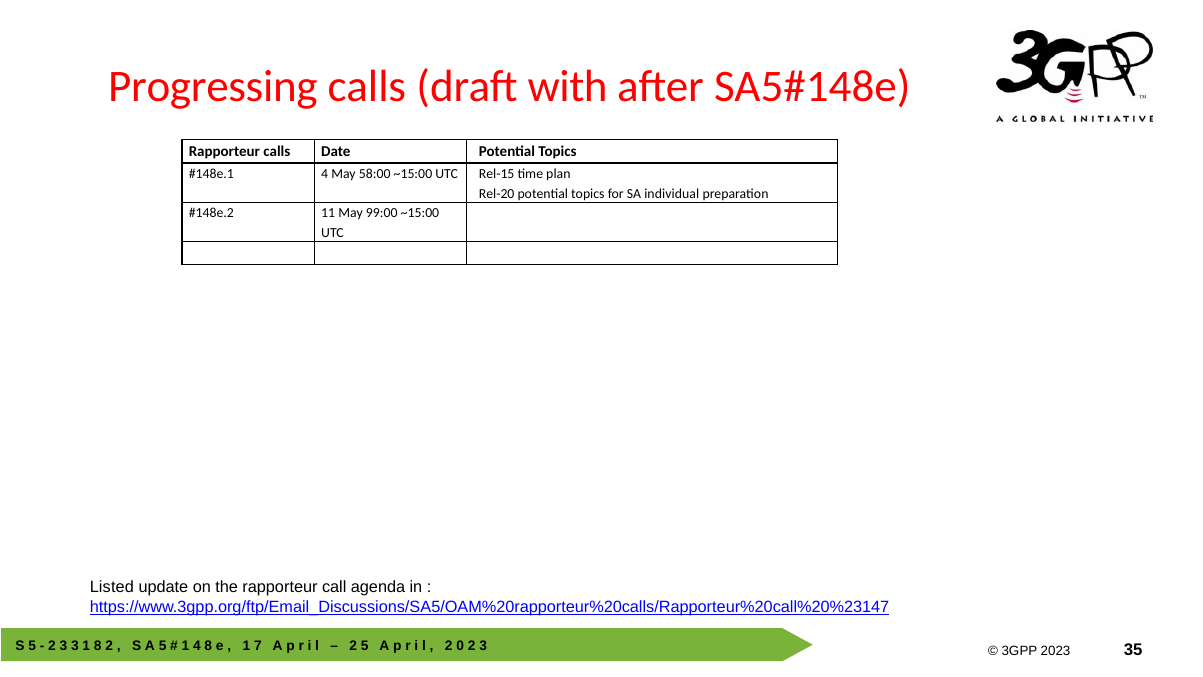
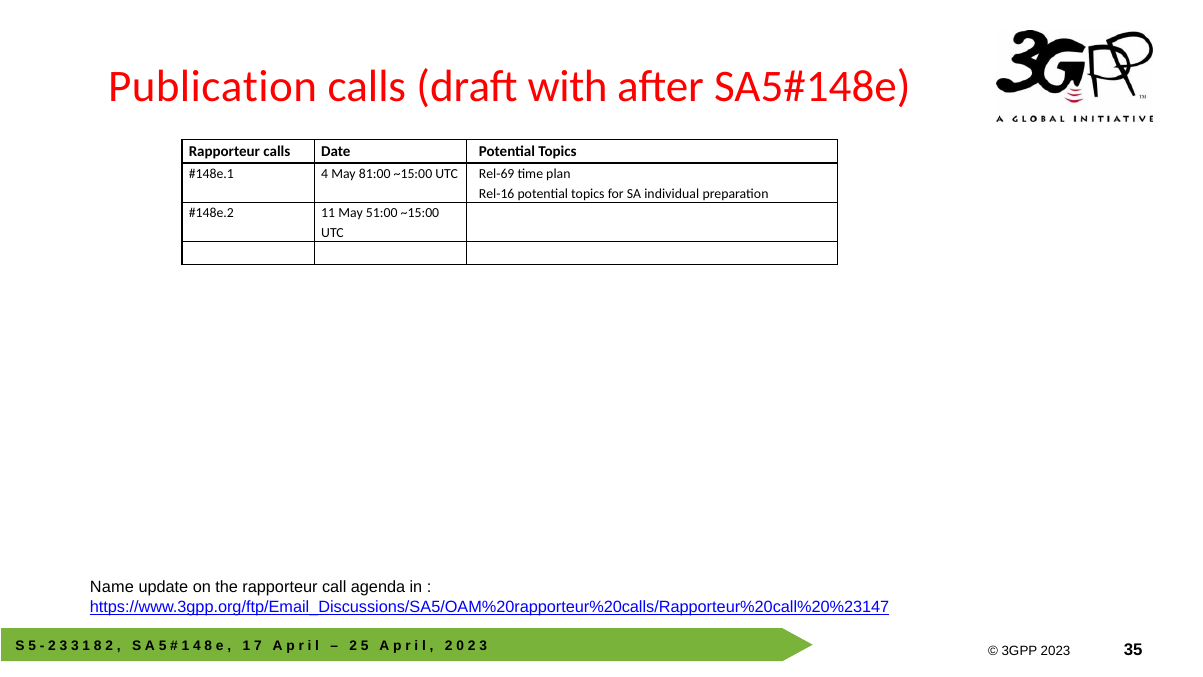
Progressing: Progressing -> Publication (213, 87)
58:00: 58:00 -> 81:00 (375, 174)
Rel-15: Rel-15 -> Rel-69 (497, 174)
Rel-20: Rel-20 -> Rel-16 (497, 194)
99:00: 99:00 -> 51:00 (382, 213)
Listed: Listed -> Name (112, 587)
